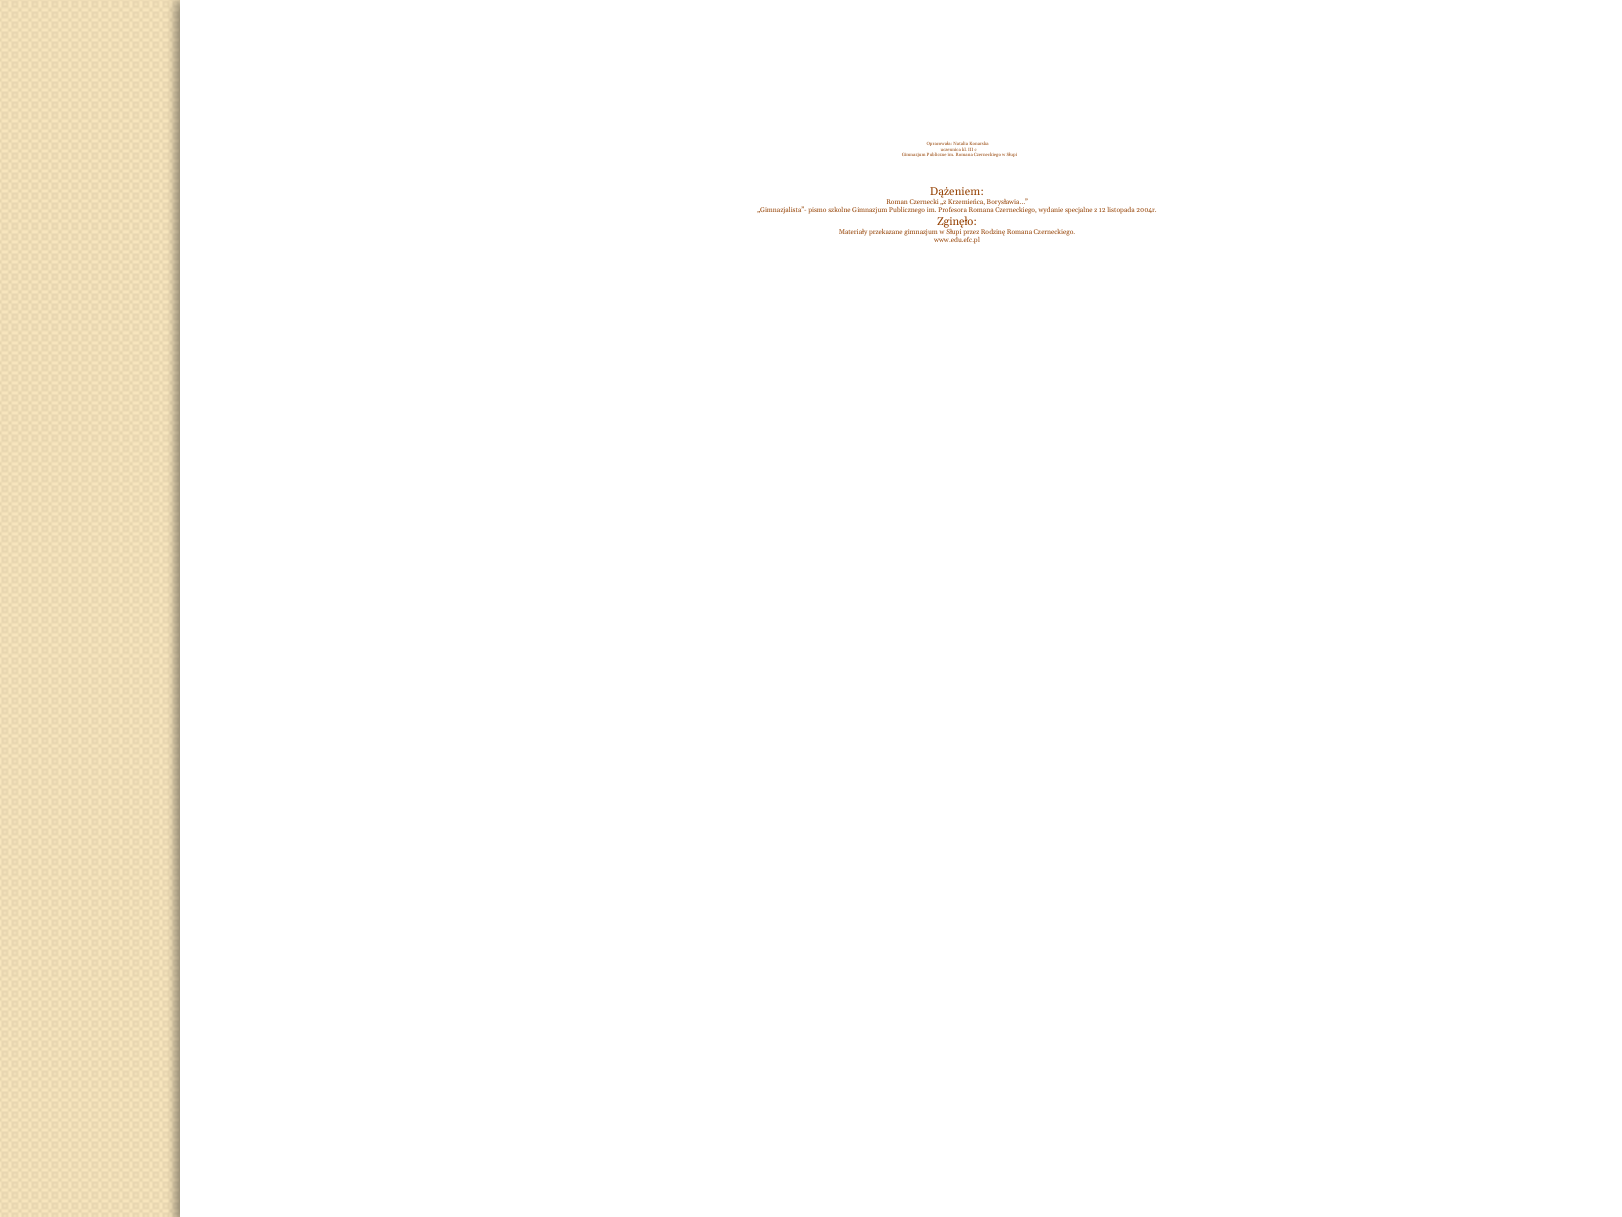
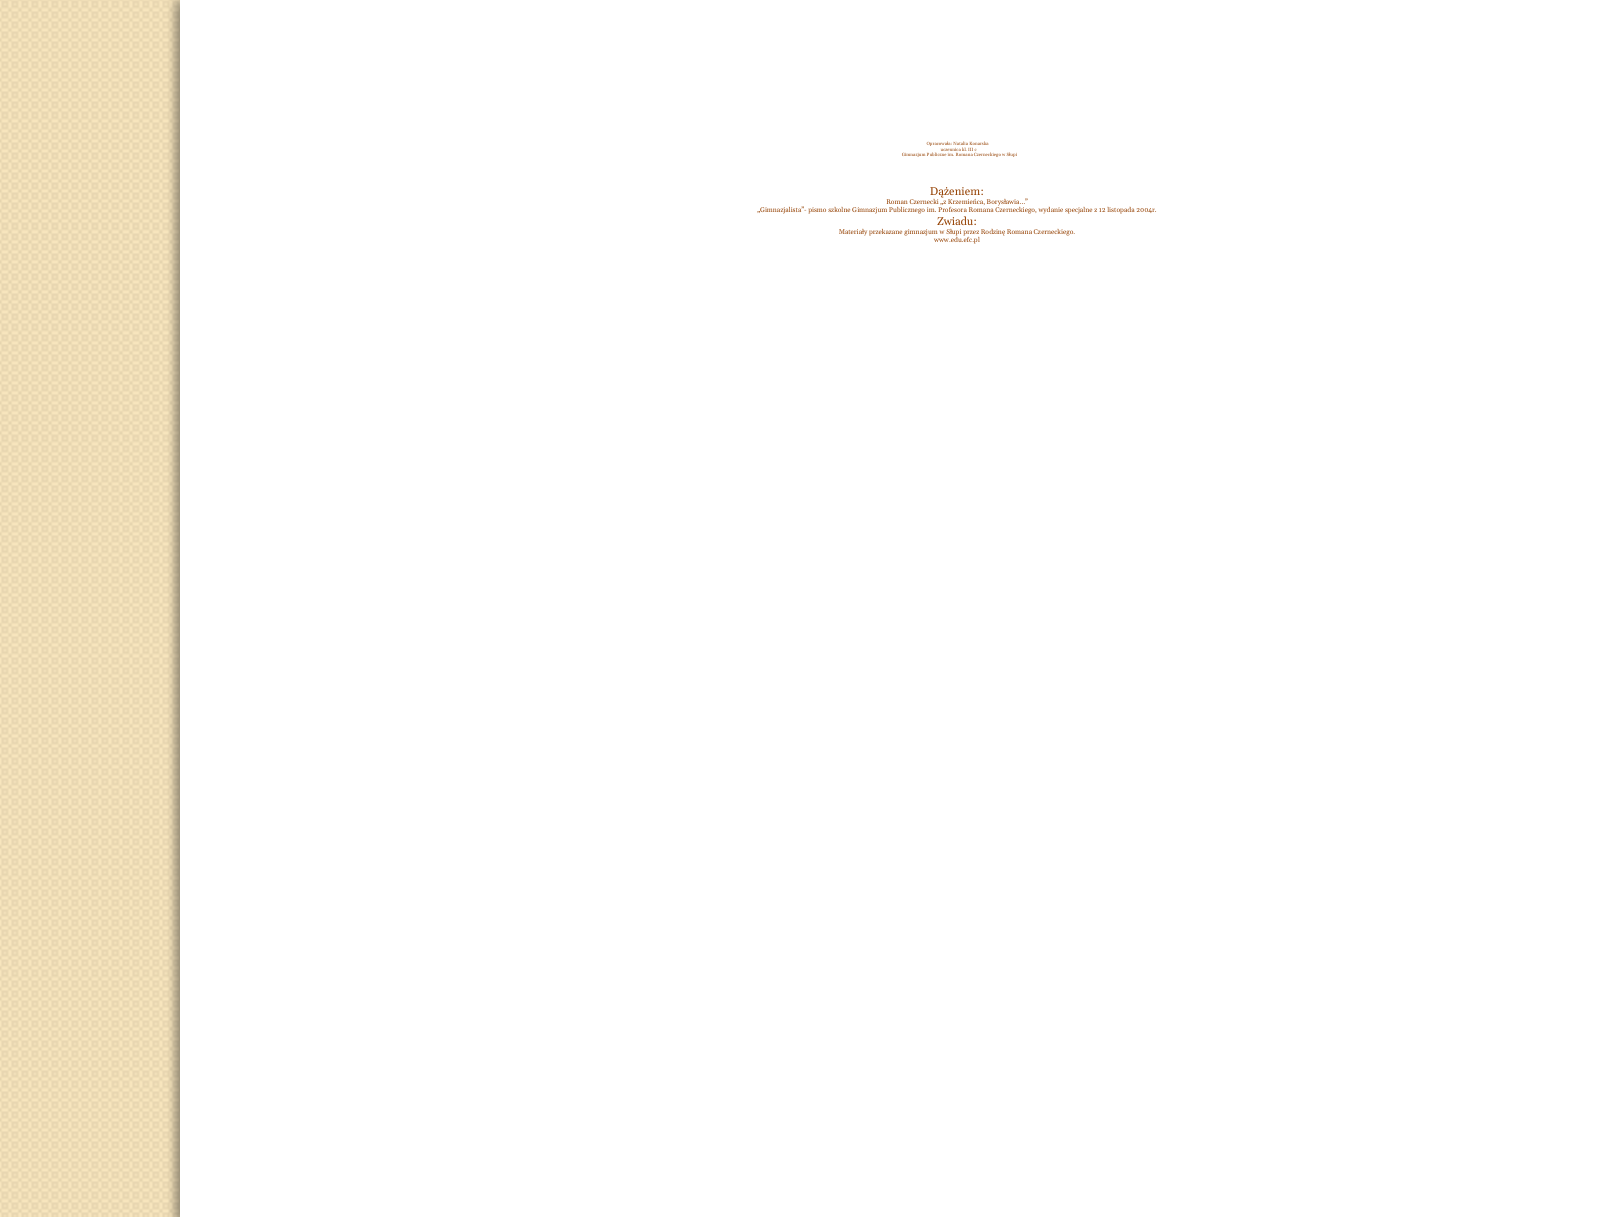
Zginęło: Zginęło -> Zwiadu (957, 222)
